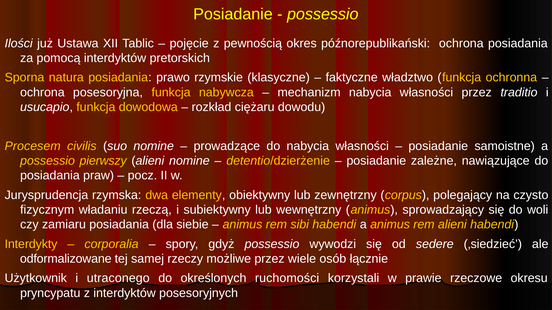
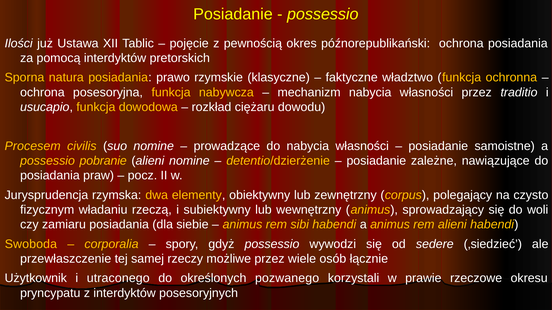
pierwszy: pierwszy -> pobranie (103, 161)
Interdykty: Interdykty -> Swoboda (31, 244)
odformalizowane: odformalizowane -> przewłaszczenie (66, 259)
ruchomości: ruchomości -> pozwanego (287, 279)
